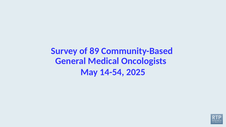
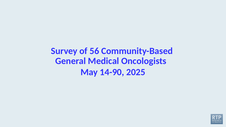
89: 89 -> 56 (94, 51)
14-54: 14-54 -> 14-90 (112, 72)
